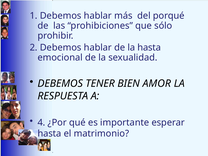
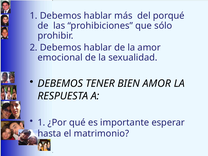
la hasta: hasta -> amor (149, 48)
4: 4 -> 1 (41, 122)
